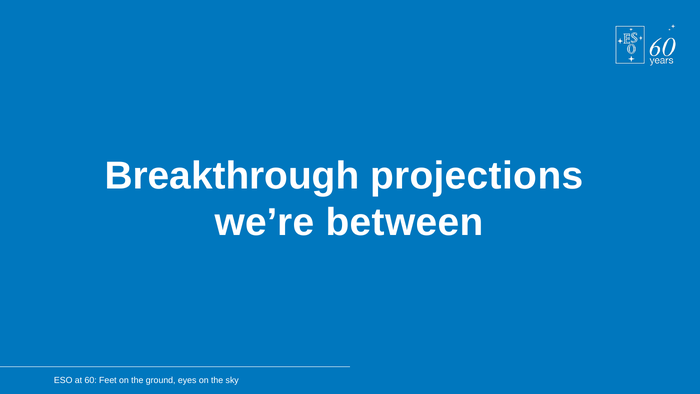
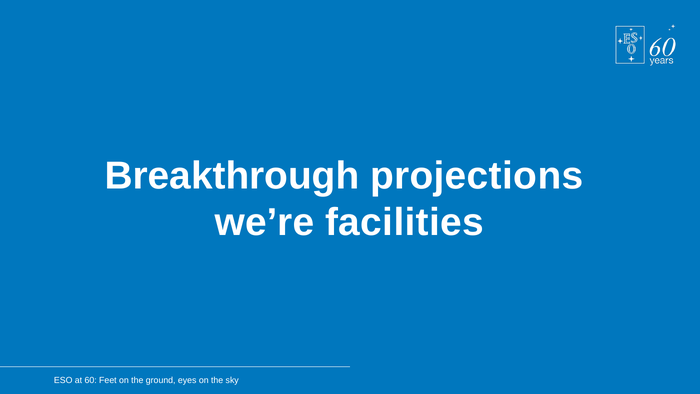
between: between -> facilities (405, 222)
